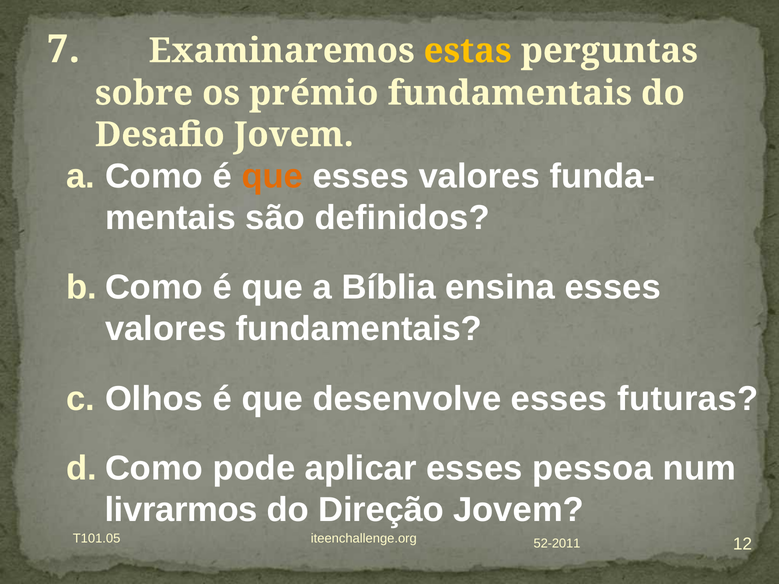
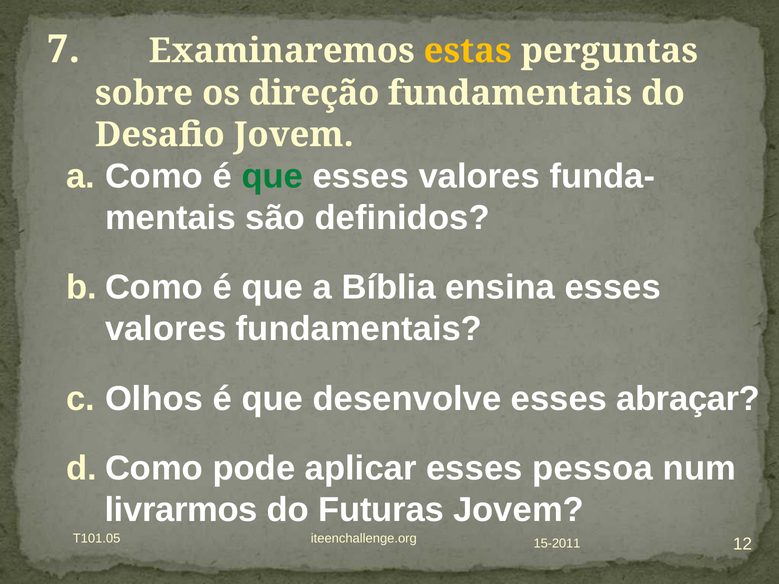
prémio: prémio -> direção (314, 93)
que colour: orange -> green (272, 176)
futuras: futuras -> abraçar (688, 399)
Direção: Direção -> Futuras (381, 510)
52-2011: 52-2011 -> 15-2011 (557, 544)
